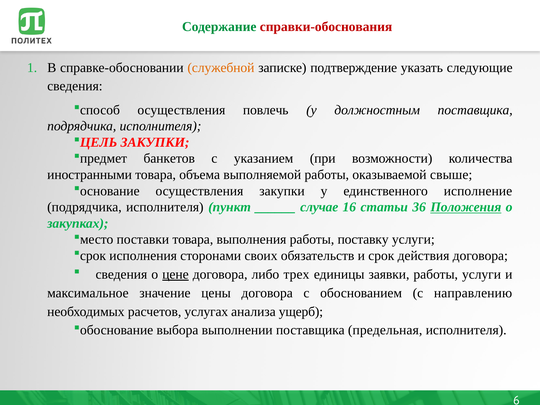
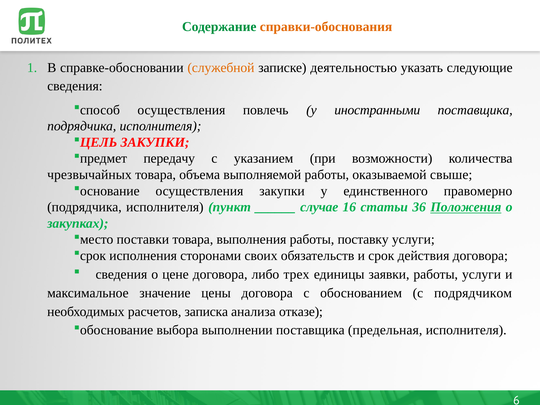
справки-обоснования colour: red -> orange (326, 27)
подтверждение: подтверждение -> деятельностью (354, 68)
должностным: должностным -> иностранными (377, 110)
банкетов: банкетов -> передачу (169, 159)
иностранными: иностранными -> чрезвычайных (89, 175)
исполнение: исполнение -> правомерно (478, 191)
цене underline: present -> none (175, 274)
направлению: направлению -> подрядчиком (473, 293)
услугах: услугах -> записка (206, 312)
ущерб: ущерб -> отказе (301, 312)
